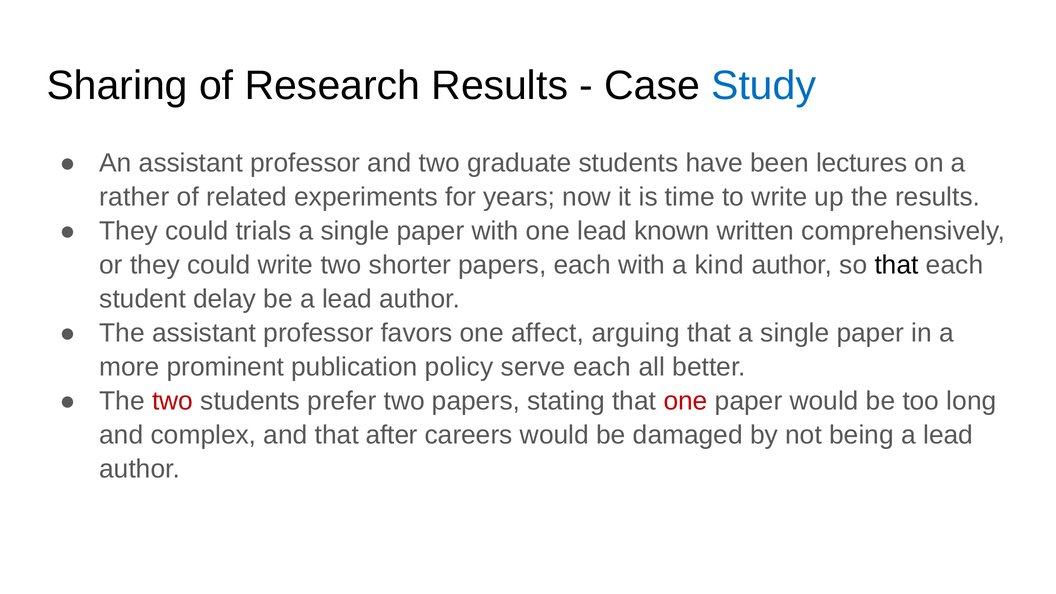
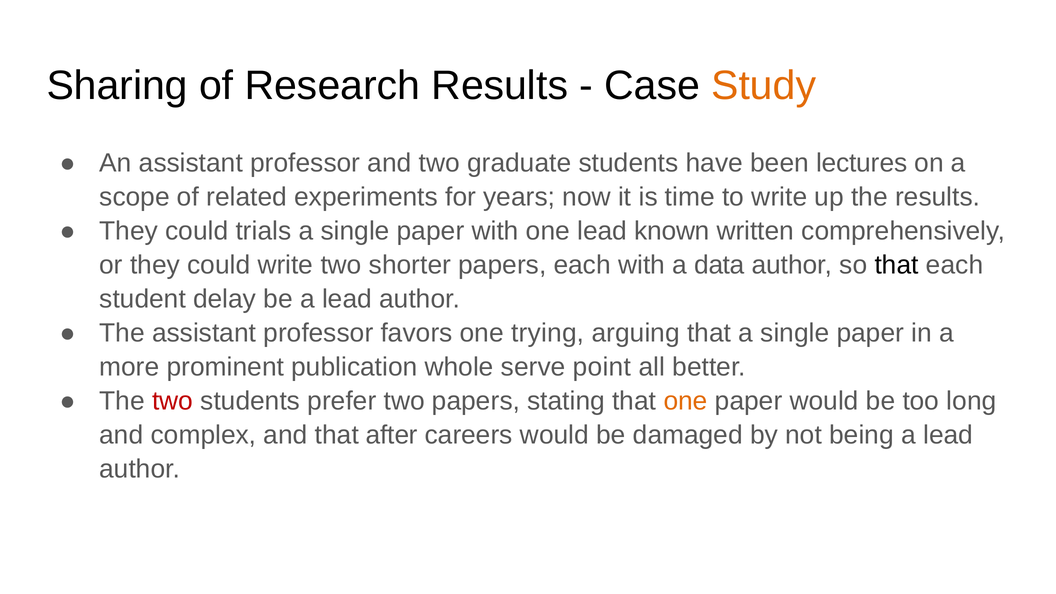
Study colour: blue -> orange (764, 86)
rather: rather -> scope (135, 197)
kind: kind -> data (719, 265)
affect: affect -> trying (548, 333)
policy: policy -> whole (459, 367)
serve each: each -> point (602, 367)
one colour: red -> orange (686, 401)
